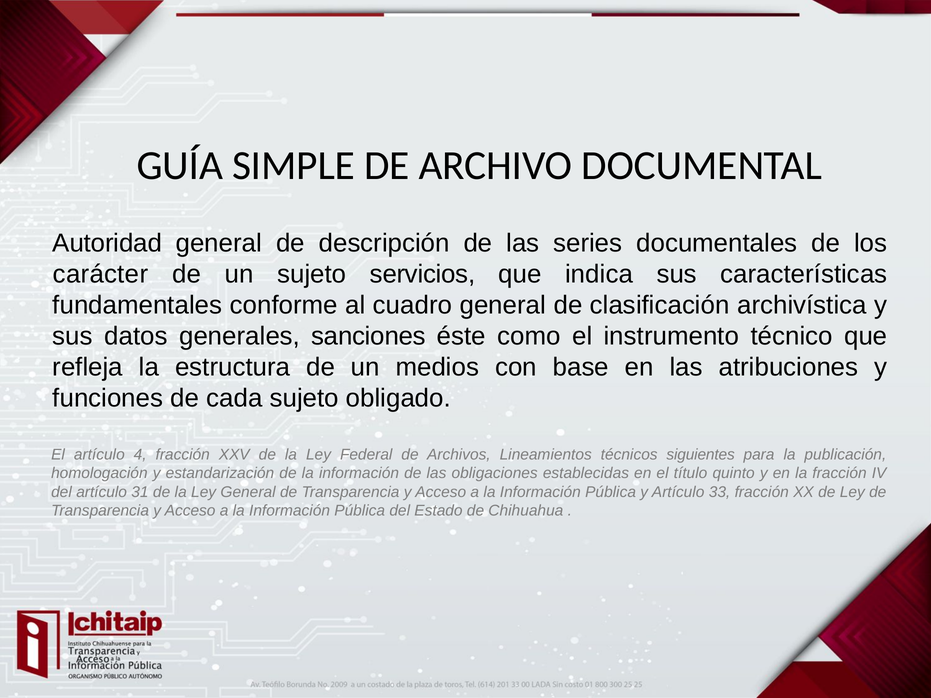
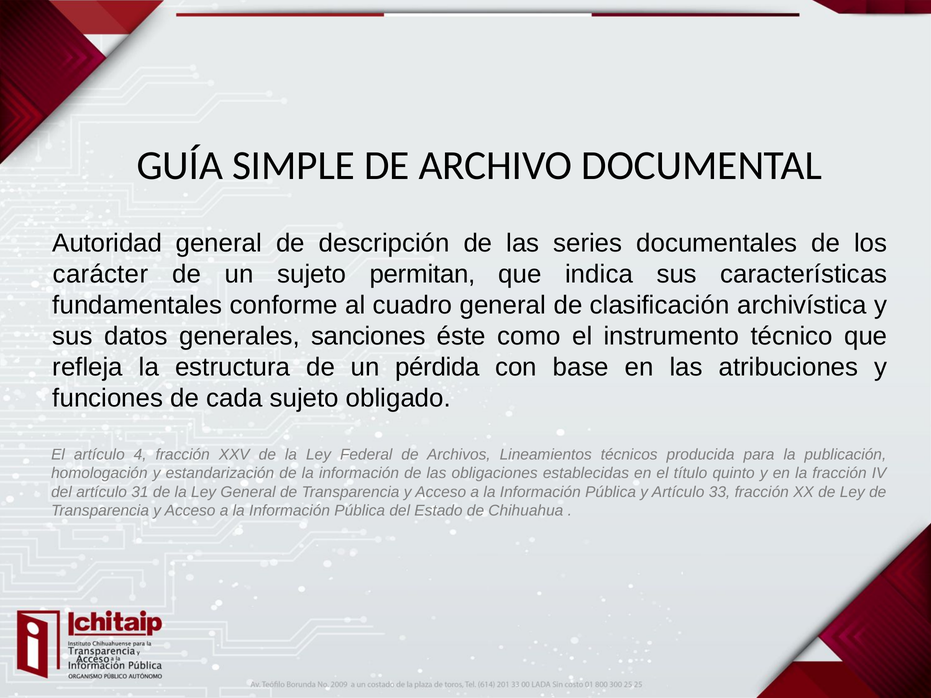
servicios: servicios -> permitan (423, 274)
medios: medios -> pérdida (437, 367)
siguientes: siguientes -> producida (701, 455)
